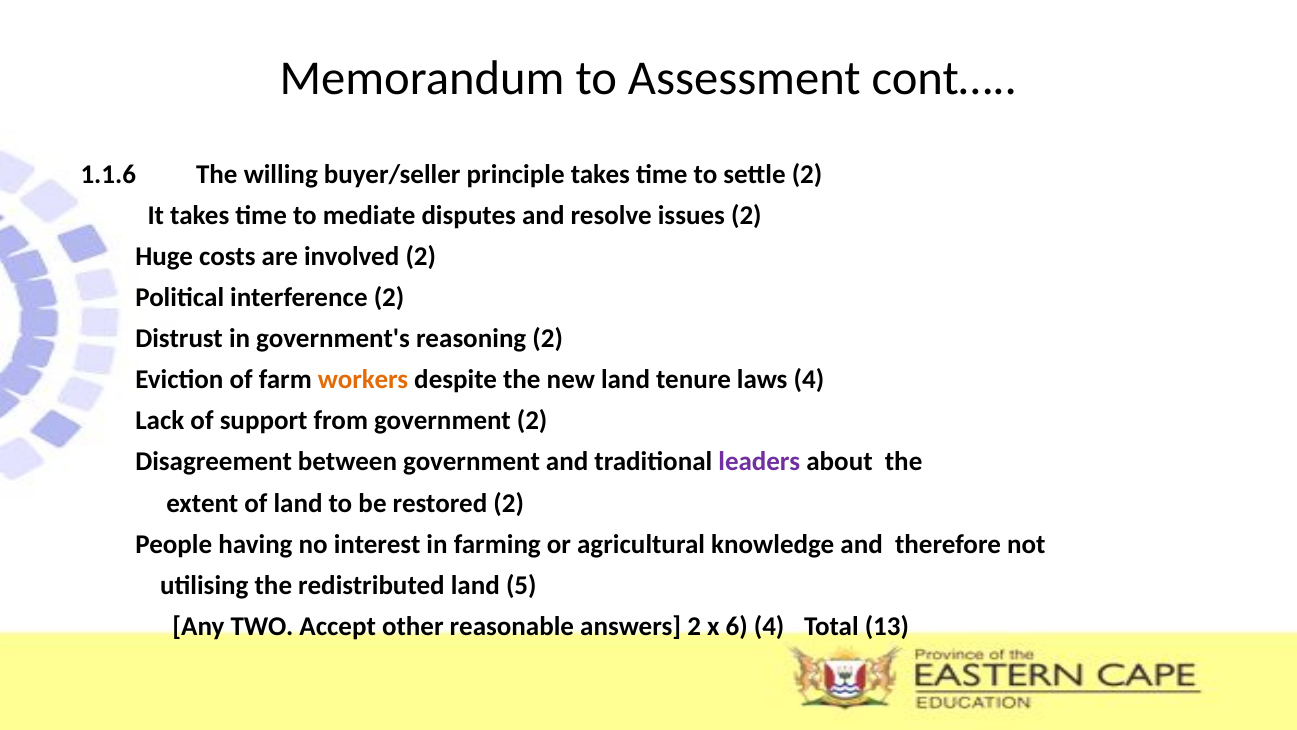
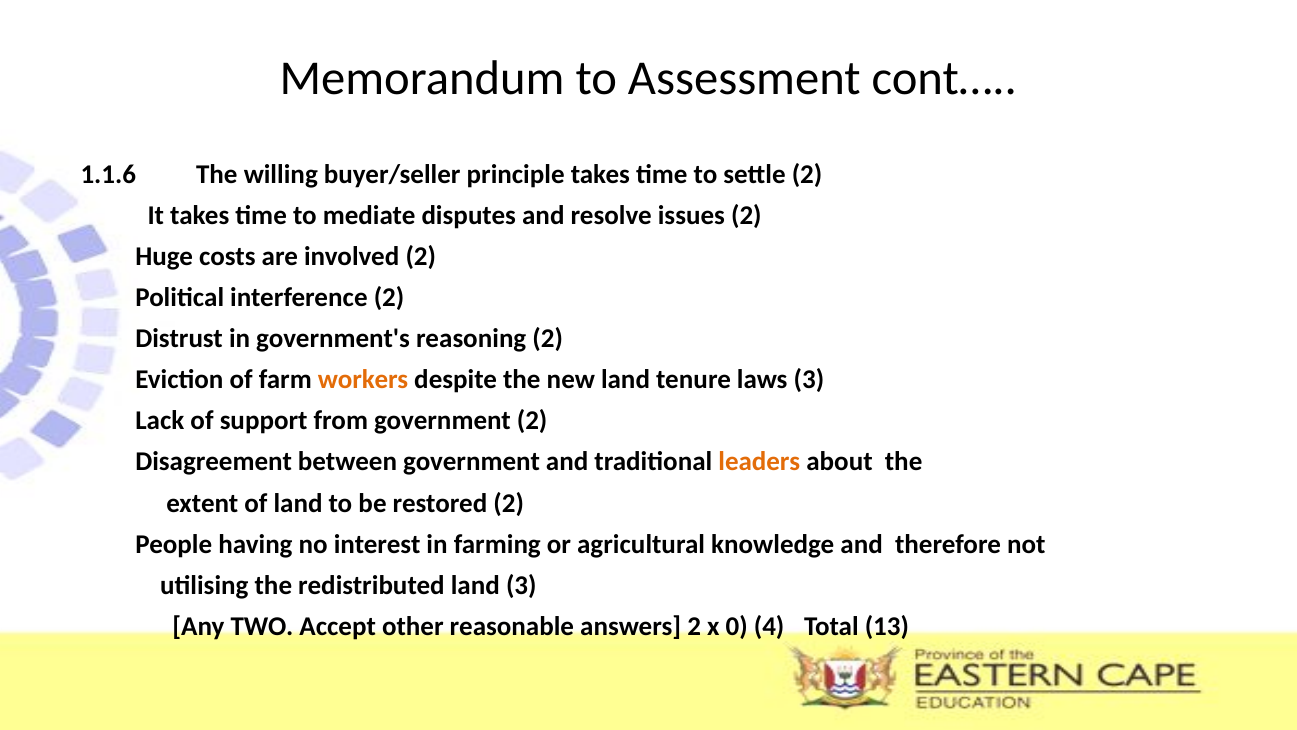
laws 4: 4 -> 3 (809, 380)
leaders colour: purple -> orange (759, 462)
land 5: 5 -> 3 (521, 585)
6: 6 -> 0 (737, 626)
